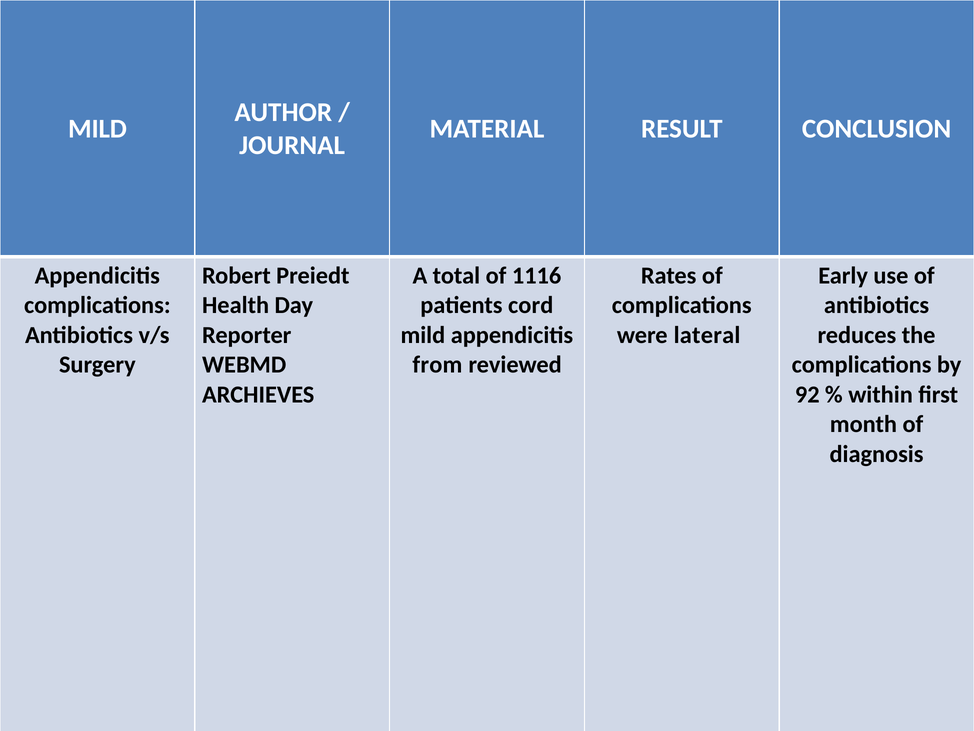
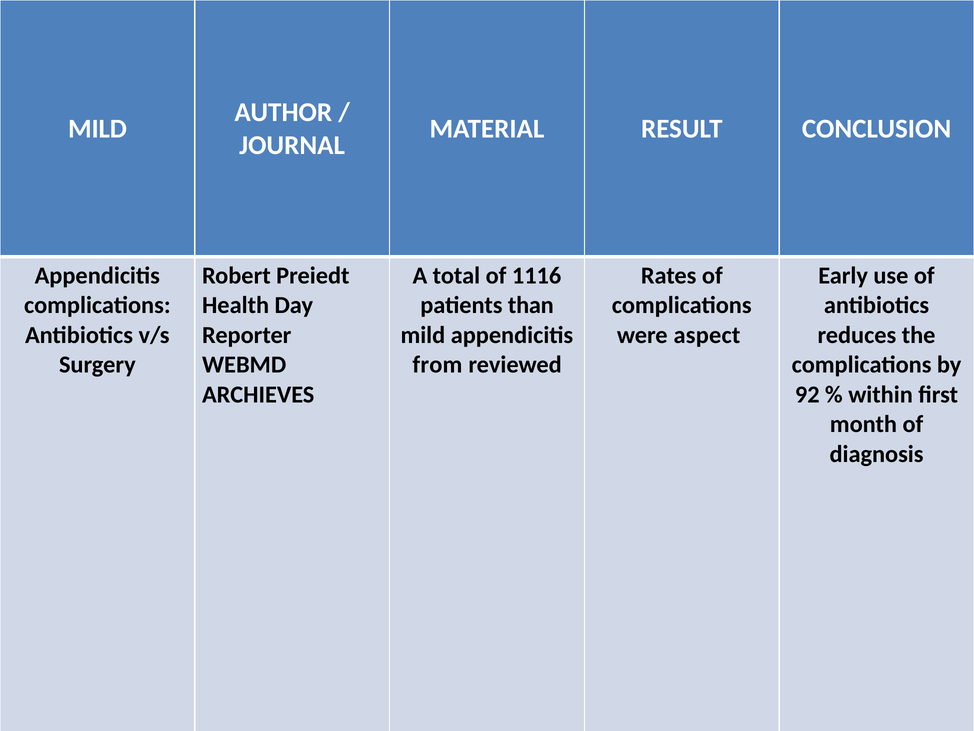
cord: cord -> than (531, 305)
lateral: lateral -> aspect (707, 335)
